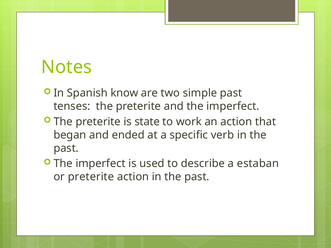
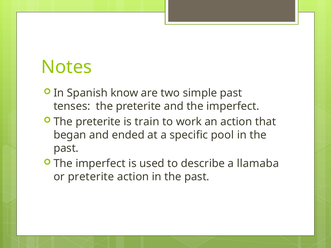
state: state -> train (147, 122)
verb: verb -> pool (222, 135)
estaban: estaban -> llamaba (258, 164)
